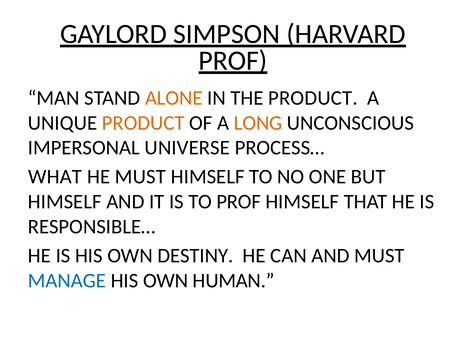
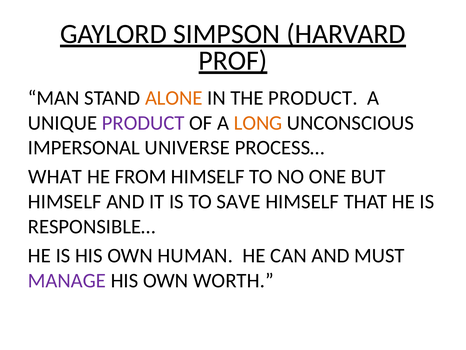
PRODUCT colour: orange -> purple (143, 123)
HE MUST: MUST -> FROM (141, 177)
TO PROF: PROF -> SAVE (238, 201)
DESTINY: DESTINY -> HUMAN (195, 255)
MANAGE colour: blue -> purple (67, 280)
HUMAN: HUMAN -> WORTH (233, 280)
